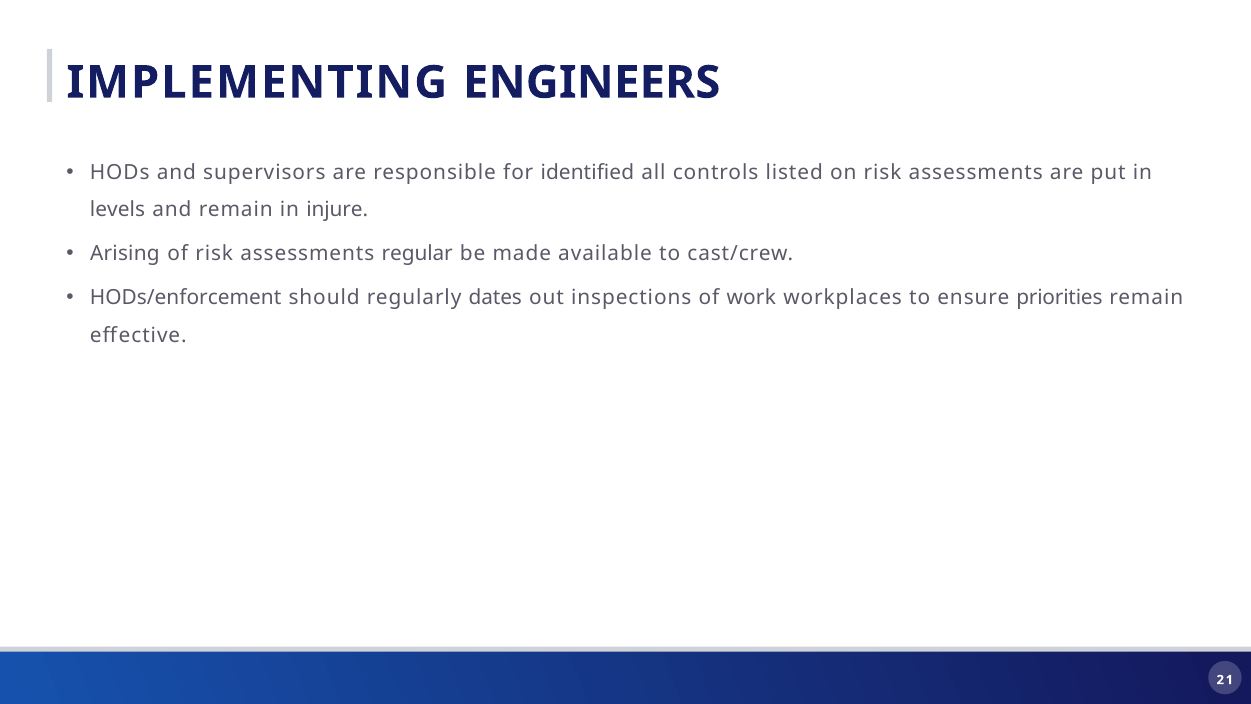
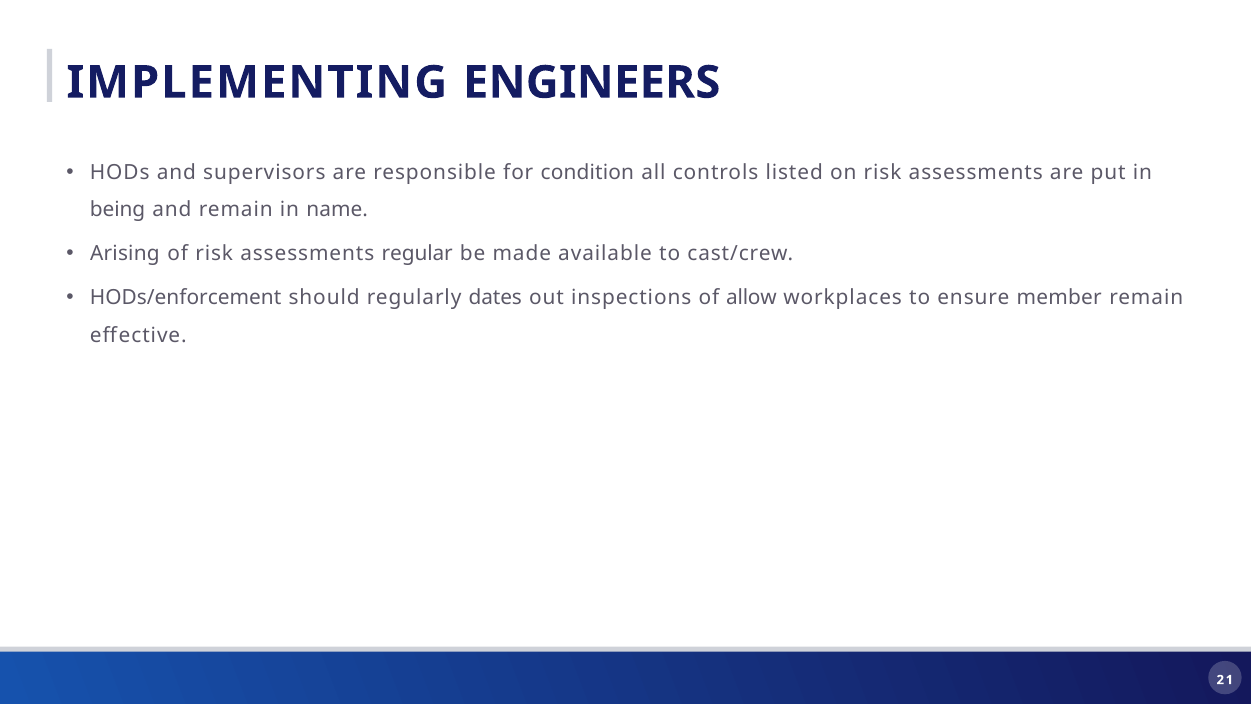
identified: identified -> condition (587, 172)
levels: levels -> being (118, 210)
injure: injure -> name (337, 210)
work: work -> allow (751, 298)
priorities: priorities -> member (1059, 298)
